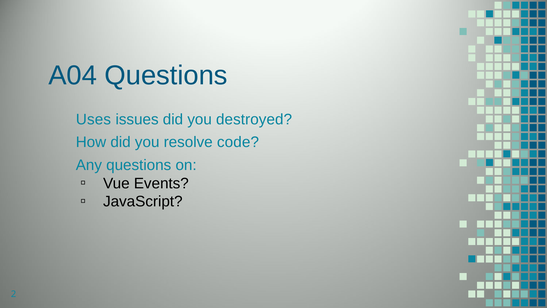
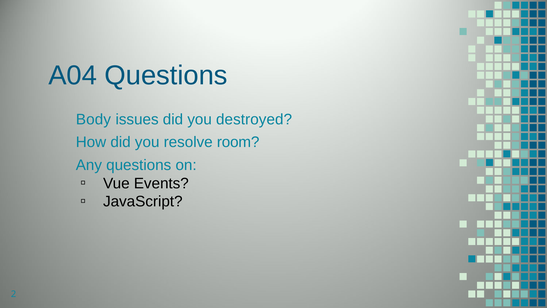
Uses: Uses -> Body (93, 119)
code: code -> room (238, 142)
